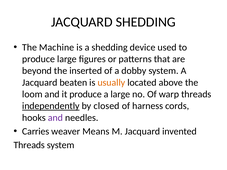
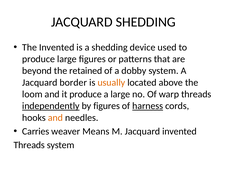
The Machine: Machine -> Invented (57, 47)
inserted: inserted -> retained (86, 71)
beaten: beaten -> border (73, 83)
by closed: closed -> figures (107, 106)
harness underline: none -> present (148, 106)
and colour: purple -> orange (55, 118)
